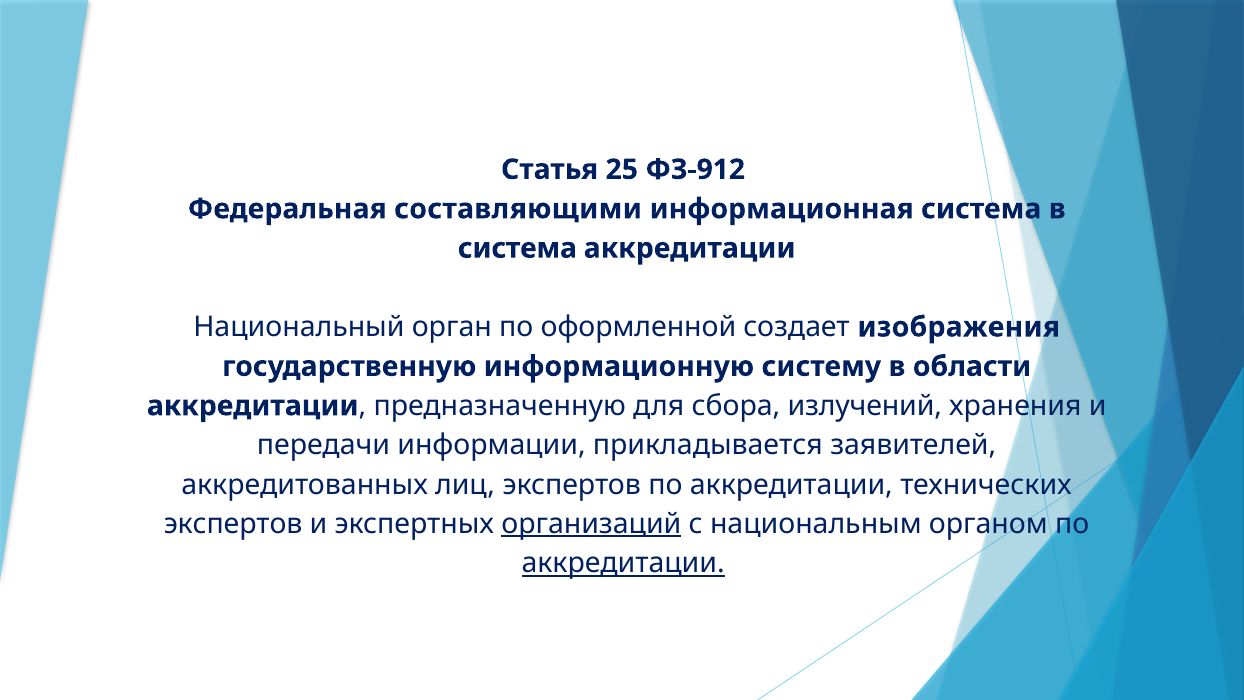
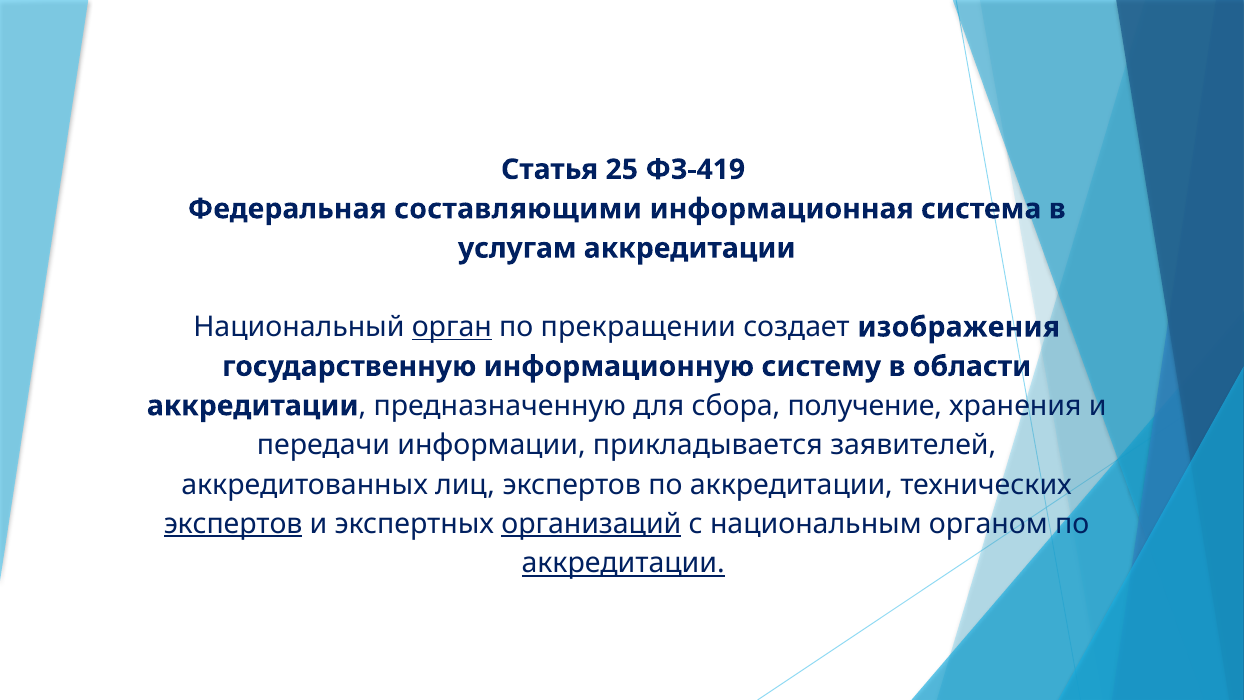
ФЗ-912: ФЗ-912 -> ФЗ-419 (695, 169)
система: система -> услугам (517, 248)
орган underline: none -> present (452, 327)
оформленной: оформленной -> прекращении (638, 327)
излучений: излучений -> получение (865, 406)
экспертов underline: none -> present (233, 524)
